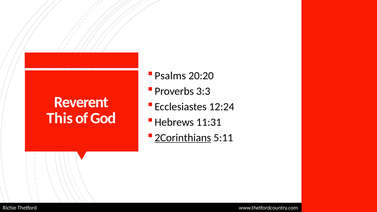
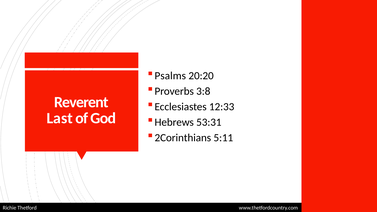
3:3: 3:3 -> 3:8 (203, 91)
12:24: 12:24 -> 12:33 (222, 107)
This: This -> Last (60, 118)
11:31: 11:31 -> 53:31 (209, 122)
2Corinthians underline: present -> none (183, 138)
